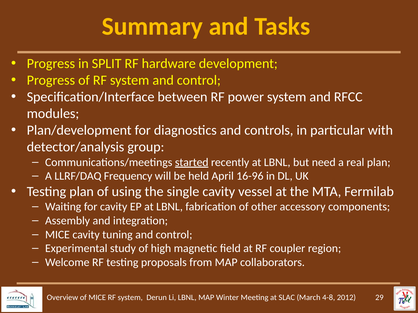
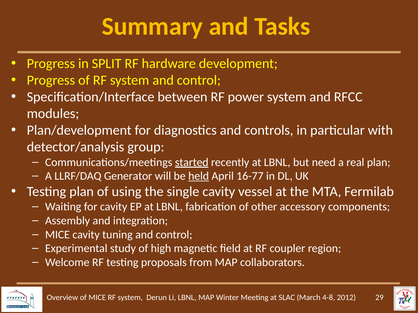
Frequency: Frequency -> Generator (128, 176)
held underline: none -> present (199, 176)
16-96: 16-96 -> 16-77 (250, 176)
